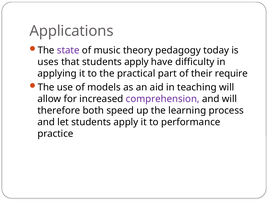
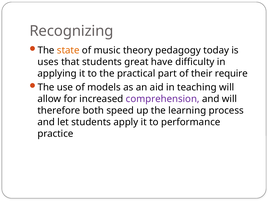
Applications: Applications -> Recognizing (71, 31)
state colour: purple -> orange (68, 50)
that students apply: apply -> great (136, 62)
